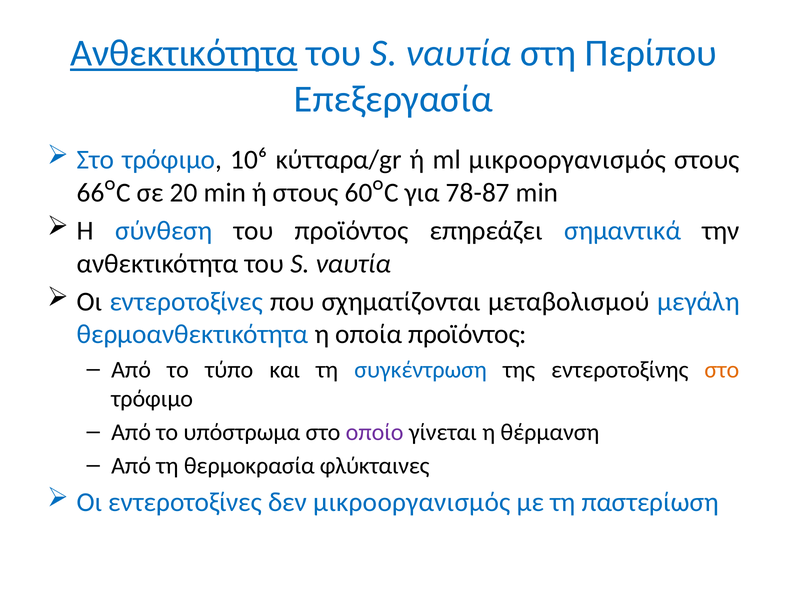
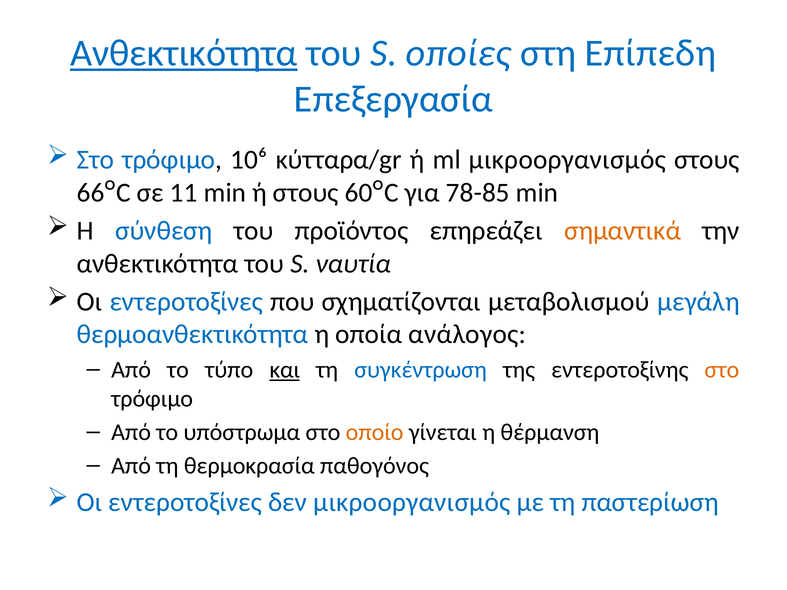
ναυτία: ναυτία -> οποίες (459, 53)
Περίπου: Περίπου -> Επίπεδη (651, 53)
20: 20 -> 11 (184, 193)
78-87: 78-87 -> 78-85 (478, 193)
σημαντικά colour: blue -> orange (623, 231)
οποία προϊόντος: προϊόντος -> ανάλογος (467, 335)
και underline: none -> present (285, 370)
οποίο colour: purple -> orange (375, 432)
φλύκταινες: φλύκταινες -> παθογόνος (375, 466)
